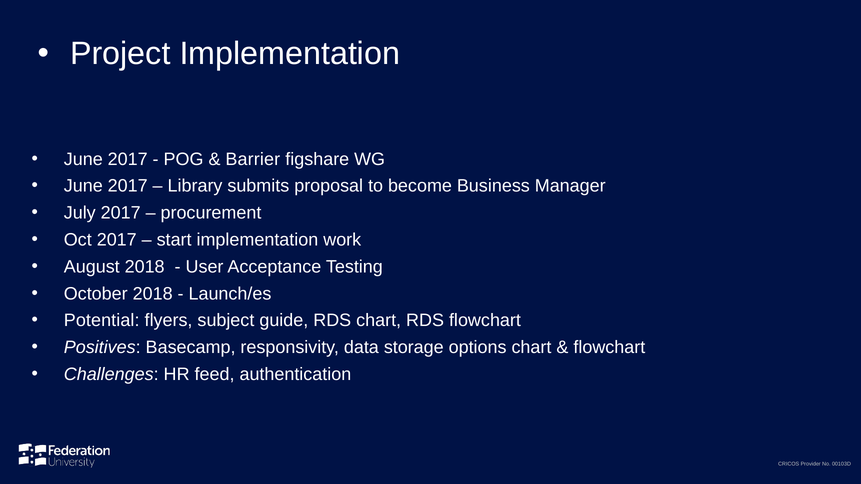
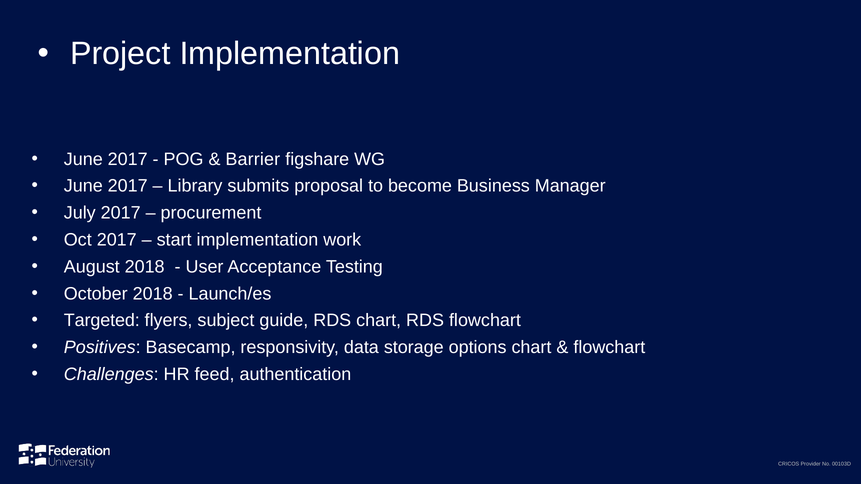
Potential: Potential -> Targeted (102, 321)
